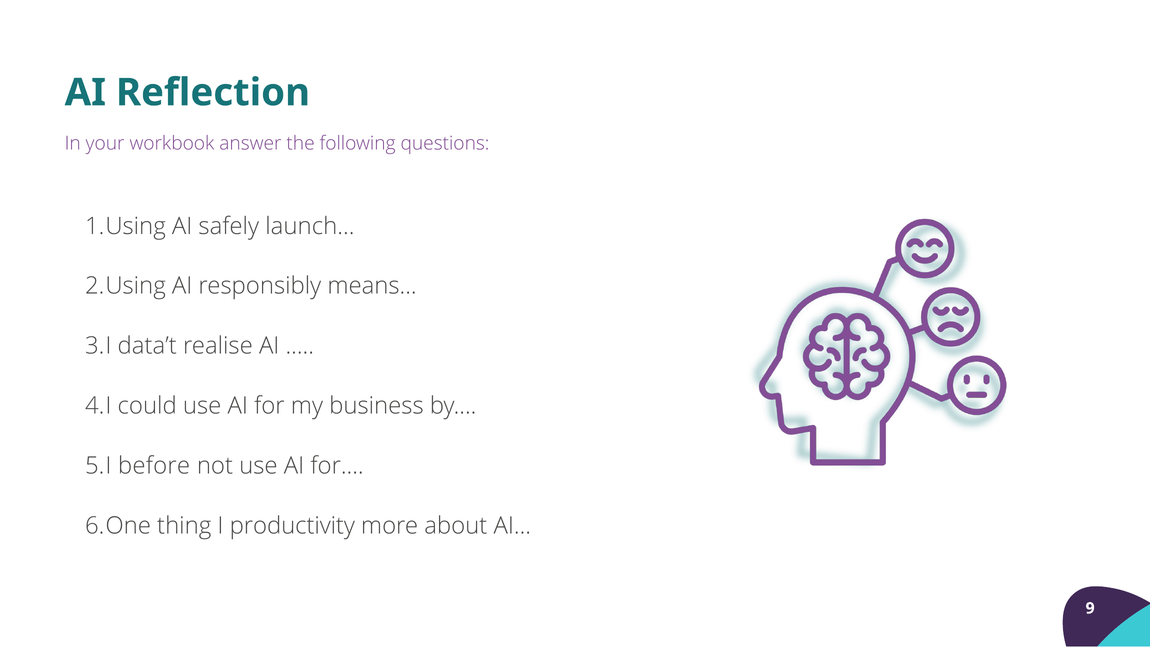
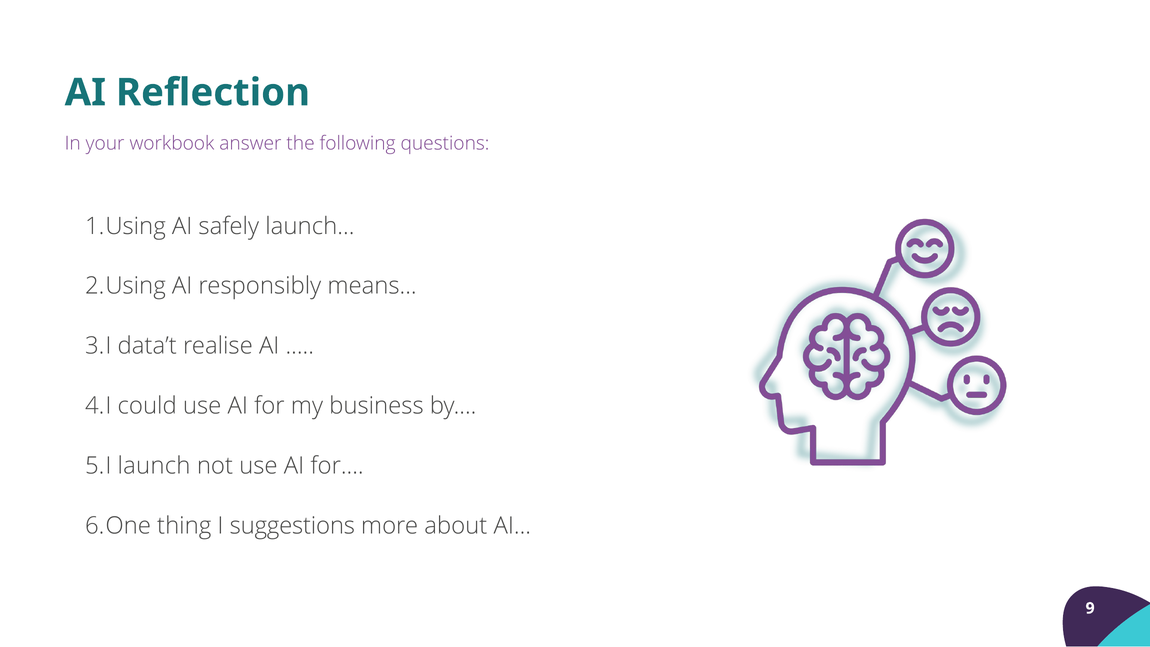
before: before -> launch (154, 466)
productivity: productivity -> suggestions (292, 526)
